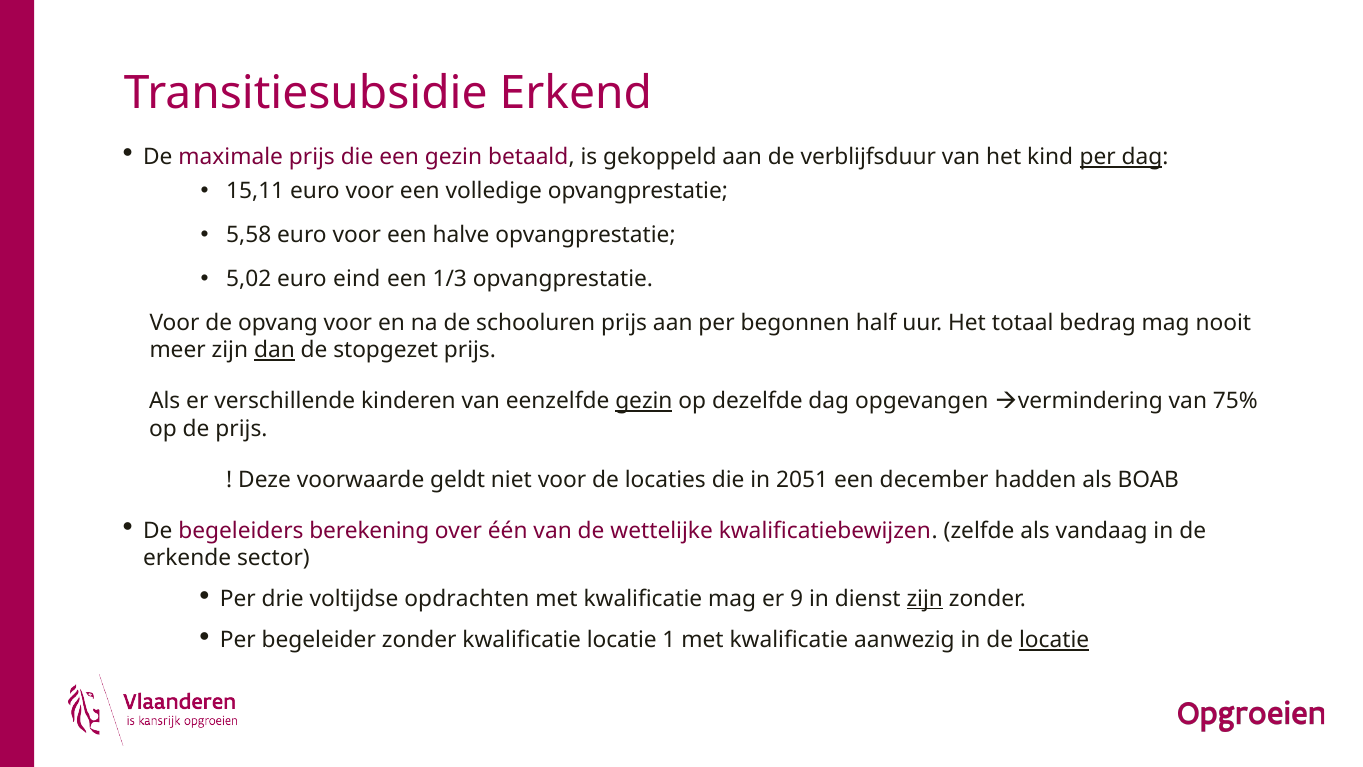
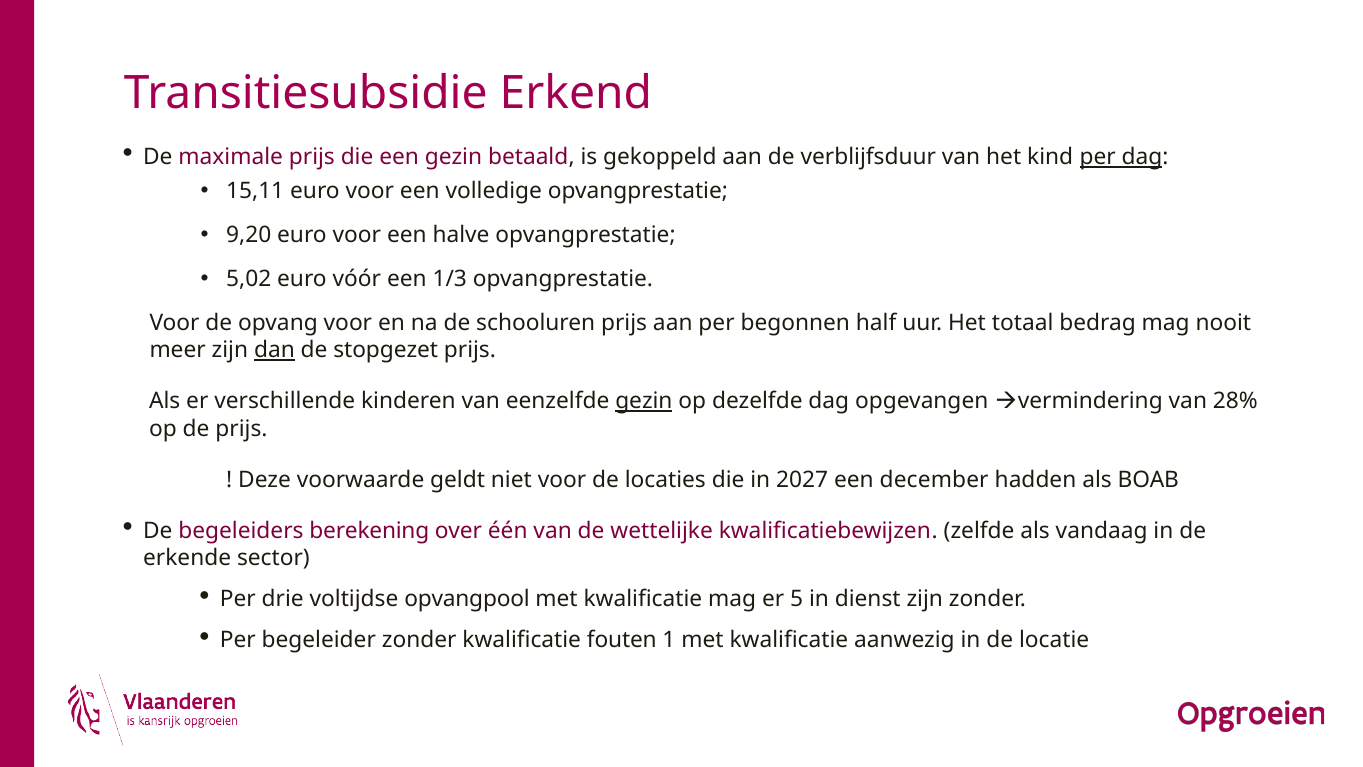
5,58: 5,58 -> 9,20 (249, 235)
eind: eind -> vóór (357, 279)
75%: 75% -> 28% (1235, 401)
2051: 2051 -> 2027 (802, 480)
opdrachten: opdrachten -> opvangpool (467, 599)
9: 9 -> 5 (797, 599)
zijn underline: present -> none (925, 599)
kwalificatie locatie: locatie -> fouten (622, 640)
locatie underline: present -> none (1054, 640)
